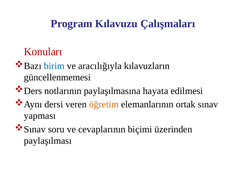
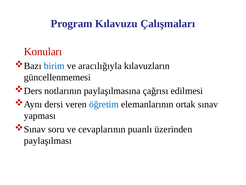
hayata: hayata -> çağrısı (156, 91)
öğretim colour: orange -> blue (104, 104)
biçimi: biçimi -> puanlı (140, 129)
